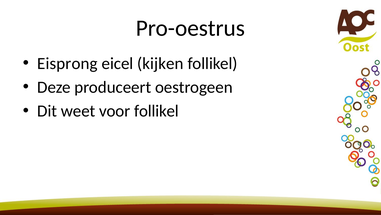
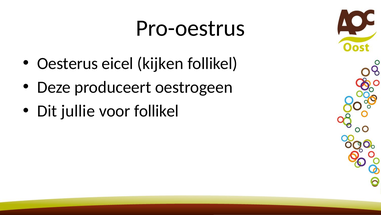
Eisprong: Eisprong -> Oesterus (68, 63)
weet: weet -> jullie (78, 111)
